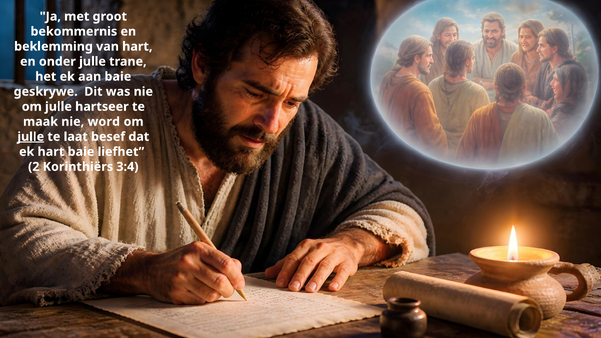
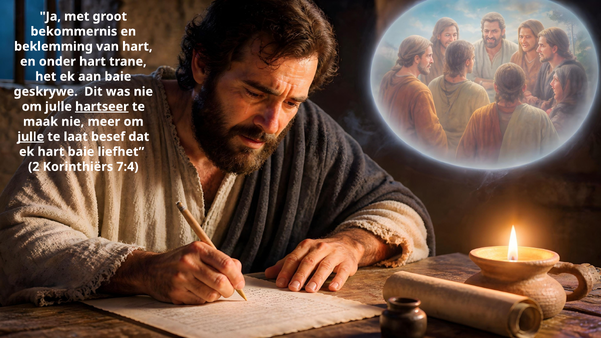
onder julle: julle -> hart (92, 62)
hartseer underline: none -> present (102, 107)
word: word -> meer (104, 122)
3:4: 3:4 -> 7:4 (127, 167)
